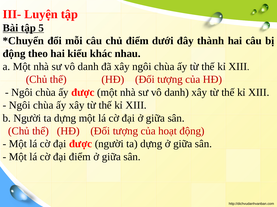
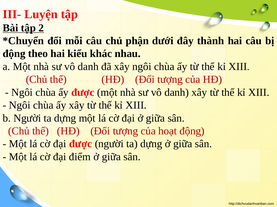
5: 5 -> 2 (41, 28)
chủ điểm: điểm -> phận (137, 41)
